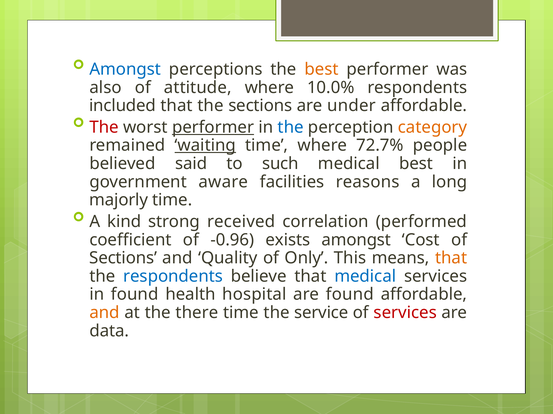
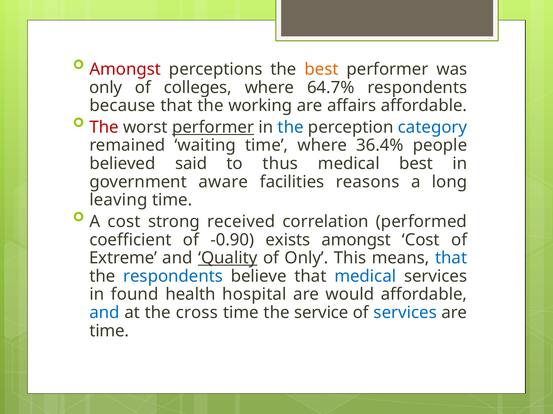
Amongst colour: blue -> red (125, 69)
also: also -> only (106, 88)
attitude: attitude -> colleges (198, 88)
10.0%: 10.0% -> 64.7% (331, 88)
included: included -> because (122, 106)
the sections: sections -> working (260, 106)
under: under -> affairs (352, 106)
category colour: orange -> blue (433, 127)
waiting underline: present -> none (205, 146)
72.7%: 72.7% -> 36.4% (380, 146)
such: such -> thus (280, 164)
majorly: majorly -> leaving (118, 200)
A kind: kind -> cost (124, 222)
-0.96: -0.96 -> -0.90 (232, 240)
Sections: Sections -> Extreme (123, 258)
Quality underline: none -> present (228, 258)
that colour: orange -> blue (451, 258)
are found: found -> would (350, 295)
and colour: orange -> blue (105, 313)
there: there -> cross (197, 313)
services colour: red -> blue (405, 313)
data: data -> time (109, 331)
